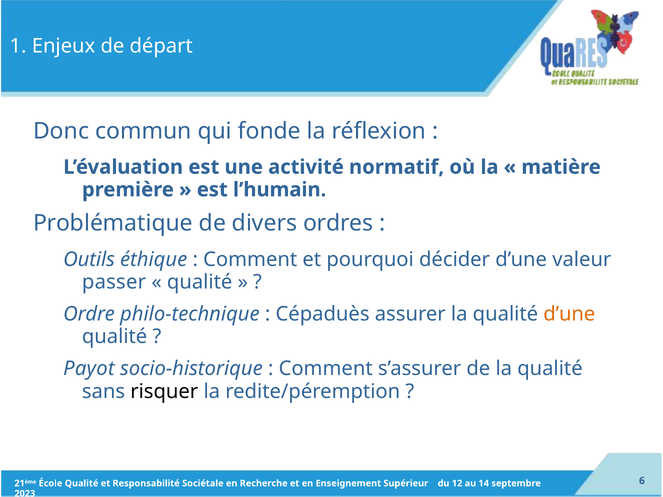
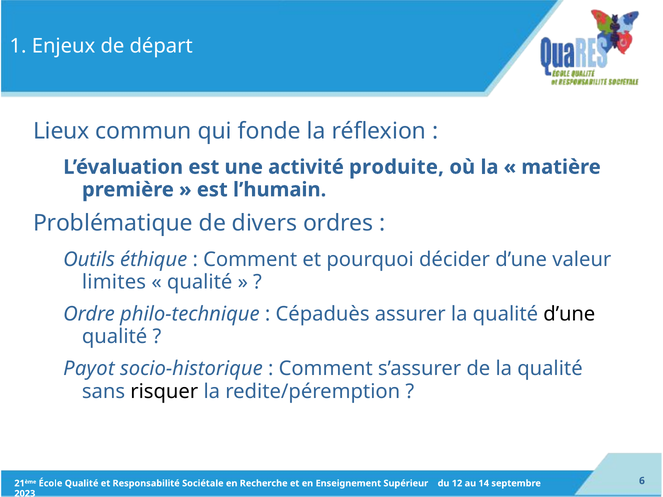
Donc: Donc -> Lieux (61, 131)
normatif: normatif -> produite (396, 167)
passer: passer -> limites (114, 282)
d’une colour: orange -> black (569, 314)
